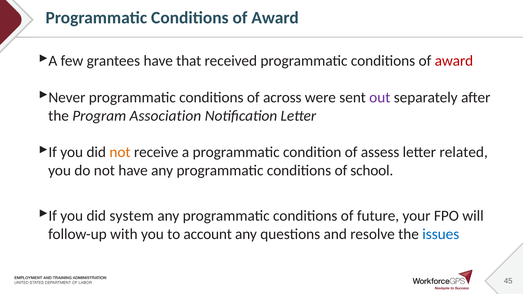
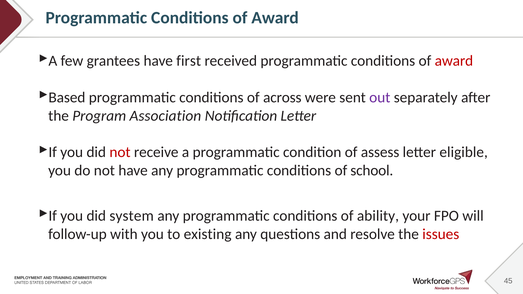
that: that -> first (189, 61)
Never: Never -> Based (67, 97)
not colour: orange -> red (120, 152)
related: related -> eligible (464, 152)
future: future -> ability (378, 216)
account: account -> existing (208, 234)
issues colour: blue -> red (441, 234)
